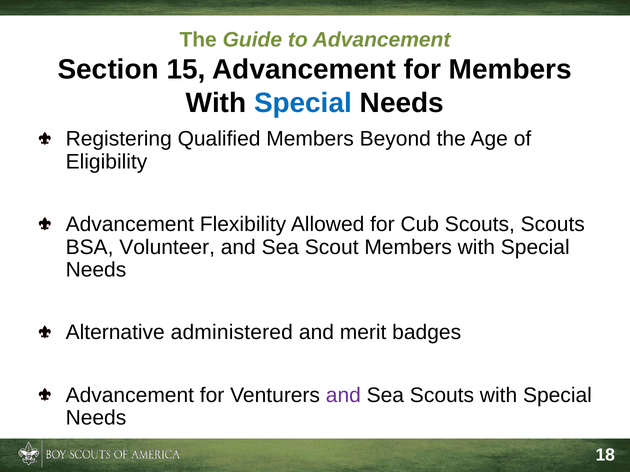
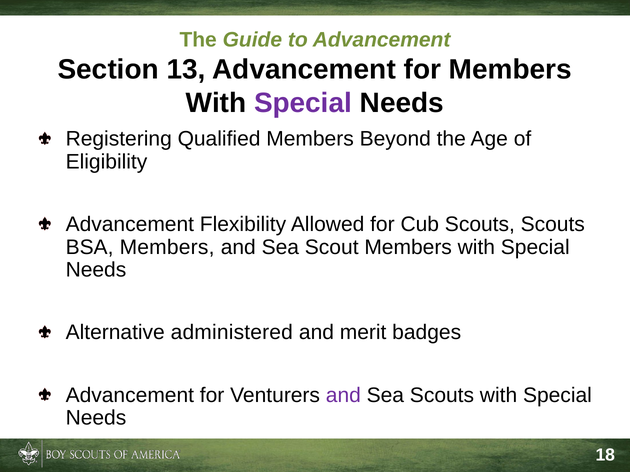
15: 15 -> 13 (186, 70)
Special colour: blue -> purple (303, 103)
BSA Volunteer: Volunteer -> Members (167, 247)
